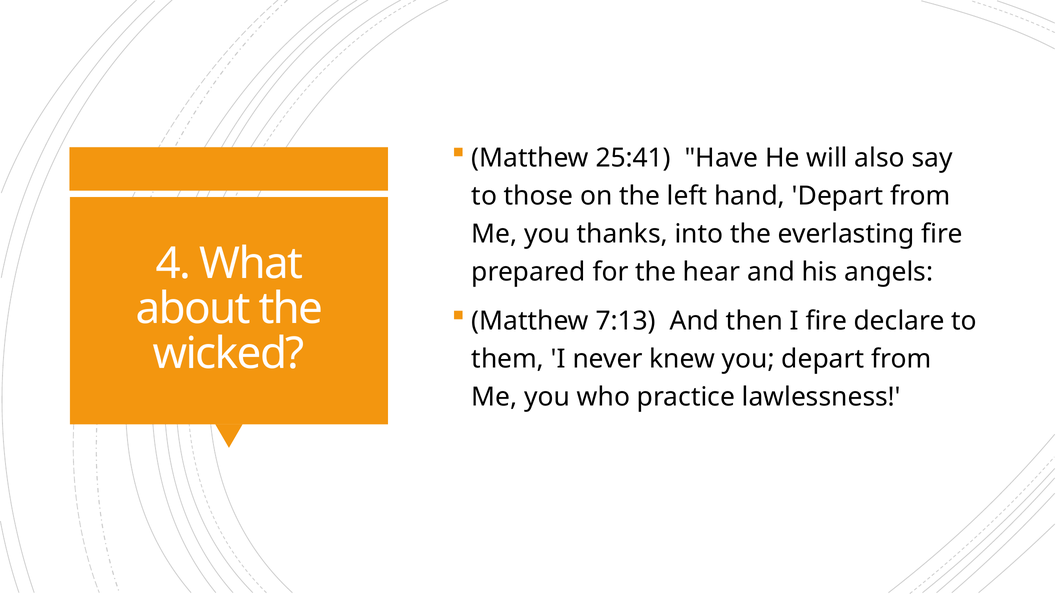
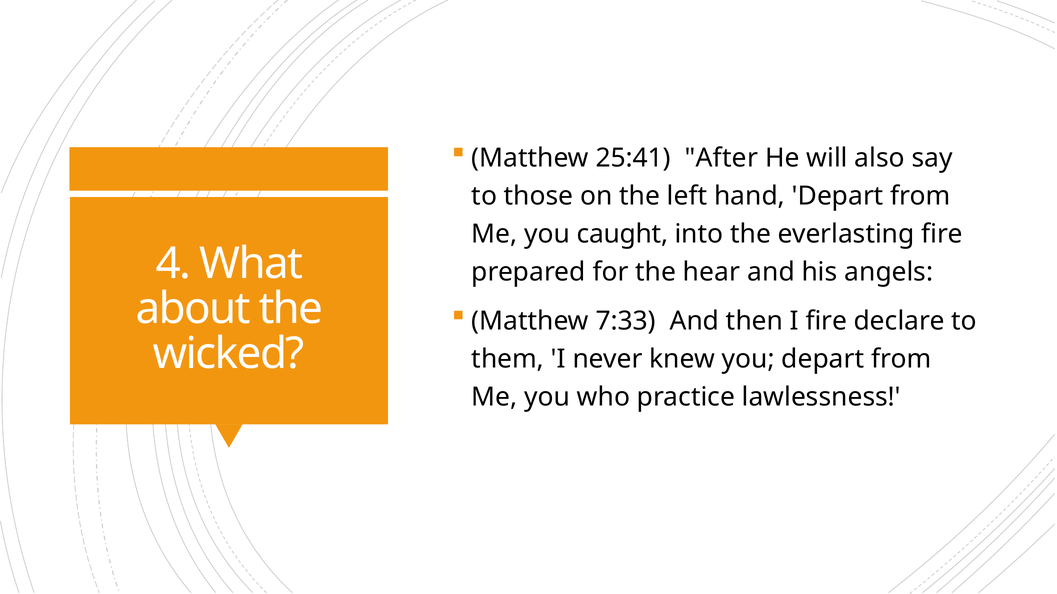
Have: Have -> After (721, 158)
thanks: thanks -> caught (622, 234)
7:13: 7:13 -> 7:33 (626, 321)
